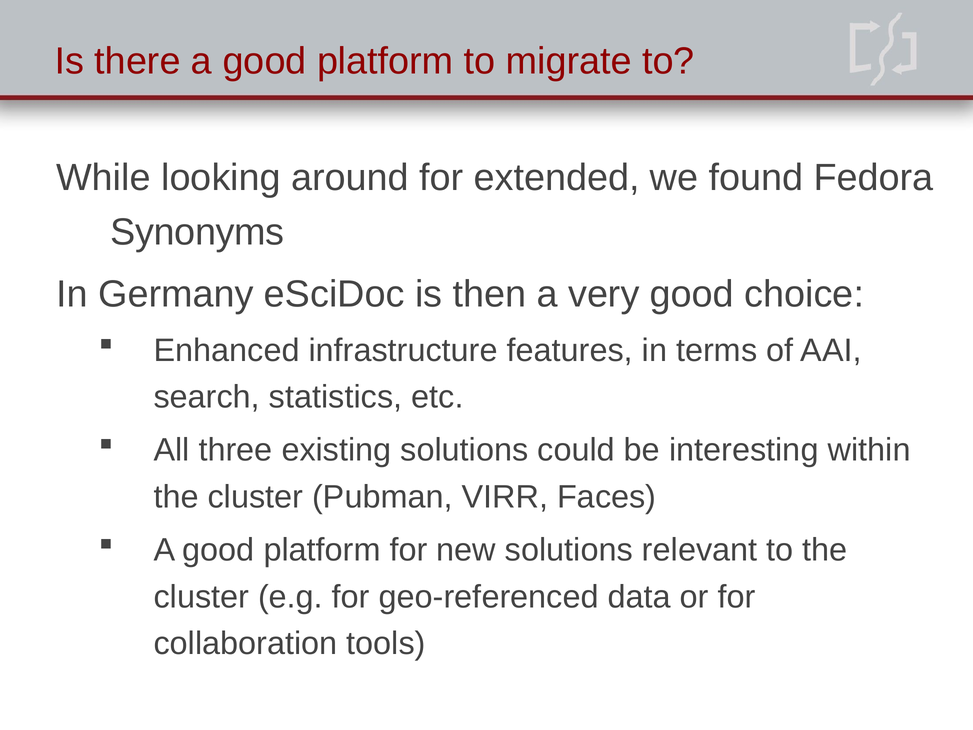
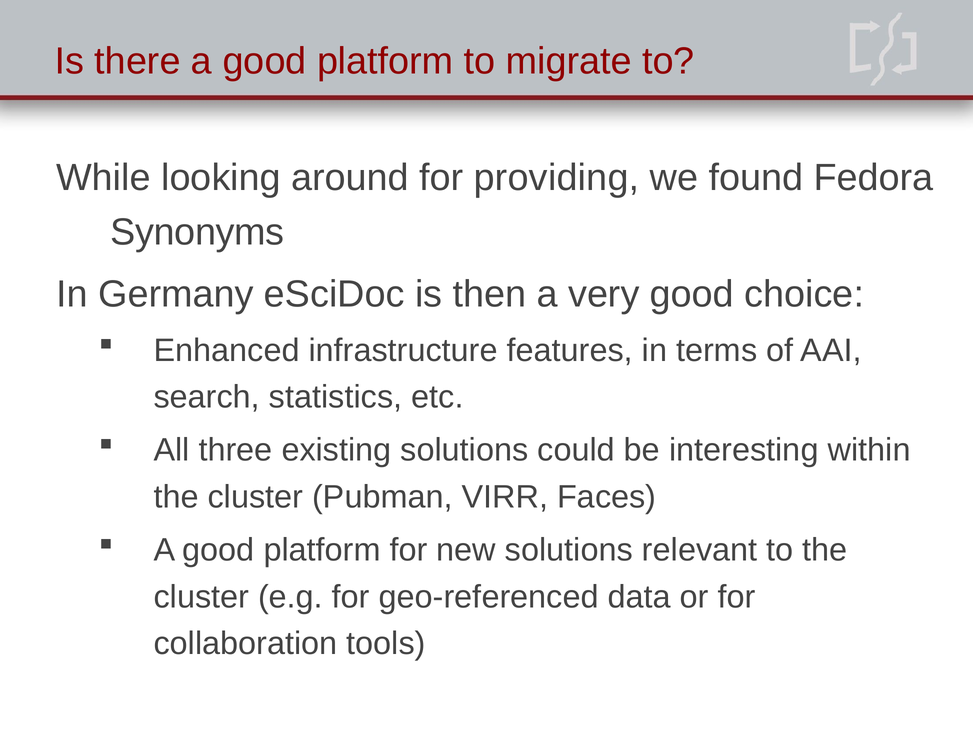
extended: extended -> providing (557, 178)
